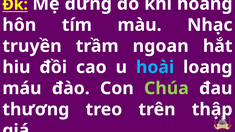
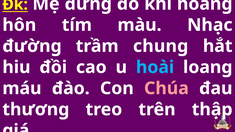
truyền: truyền -> đường (32, 46)
ngoan: ngoan -> chung (161, 46)
Chúa colour: light green -> pink (166, 88)
